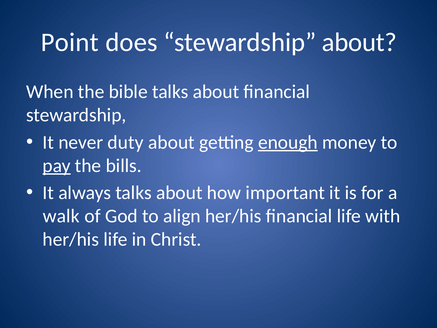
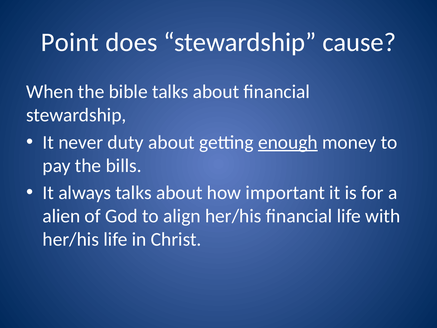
stewardship about: about -> cause (359, 42)
pay underline: present -> none (57, 165)
walk: walk -> alien (61, 216)
